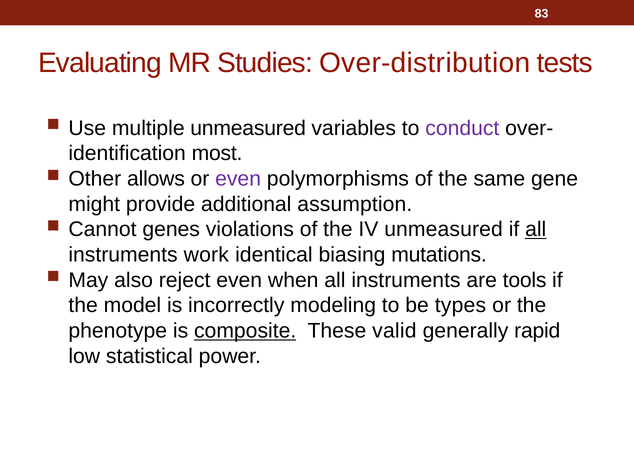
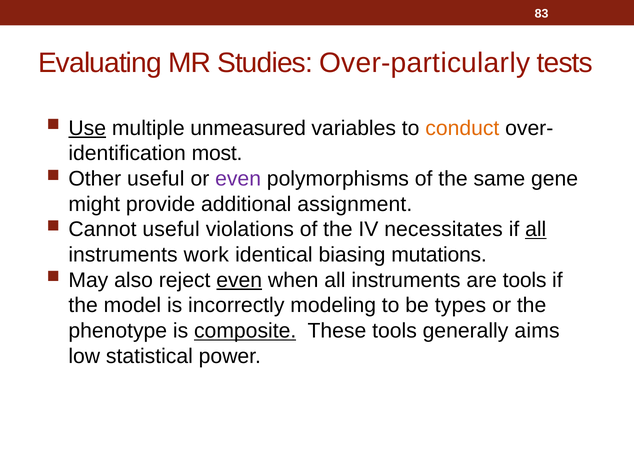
Over-distribution: Over-distribution -> Over-particularly (425, 63)
Use underline: none -> present (87, 128)
conduct colour: purple -> orange (462, 128)
Other allows: allows -> useful (156, 179)
assumption: assumption -> assignment (355, 204)
Cannot genes: genes -> useful (171, 230)
IV unmeasured: unmeasured -> necessitates (444, 230)
even underline: none -> present (239, 280)
These valid: valid -> tools (394, 331)
rapid: rapid -> aims (537, 331)
